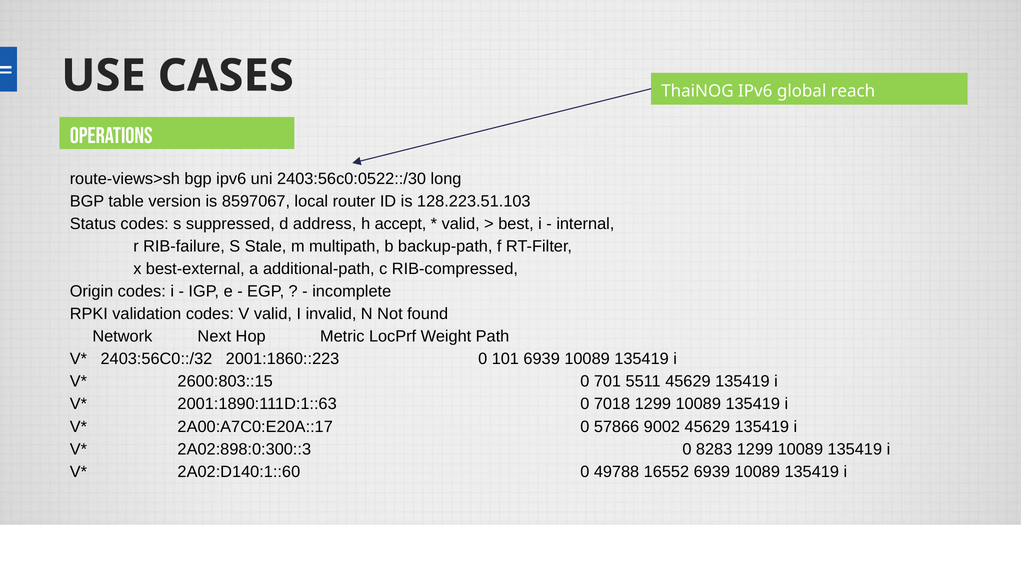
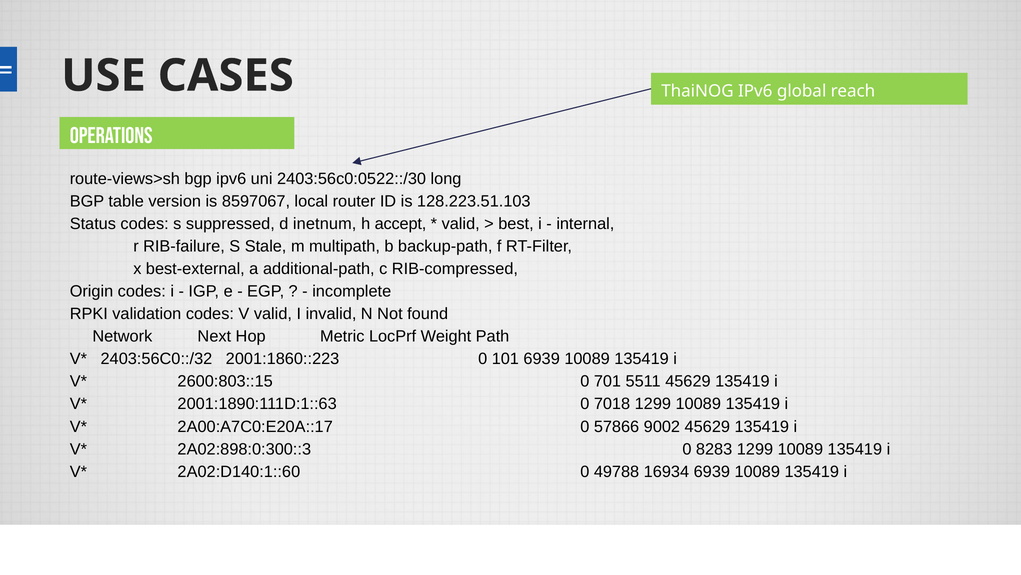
address: address -> inetnum (325, 224)
16552: 16552 -> 16934 (666, 471)
